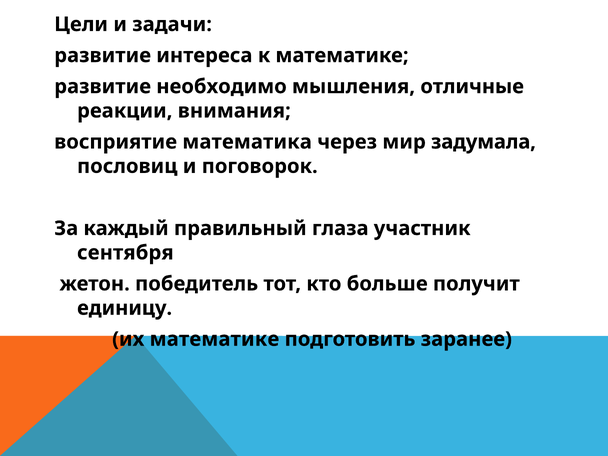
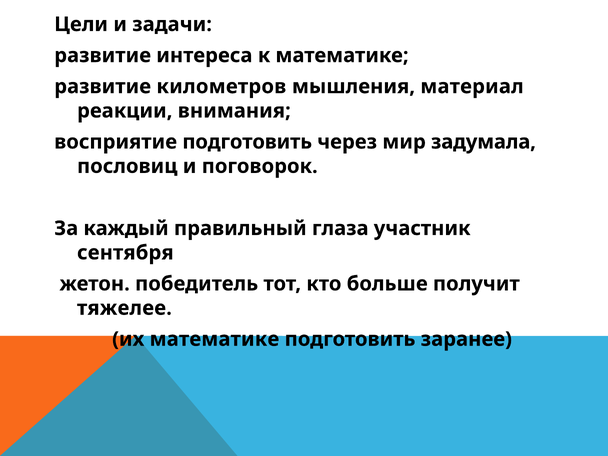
необходимо: необходимо -> километров (221, 87)
отличные: отличные -> материал (472, 87)
восприятие математика: математика -> подготовить (247, 142)
единицу: единицу -> тяжелее (124, 308)
